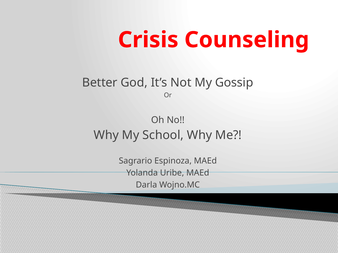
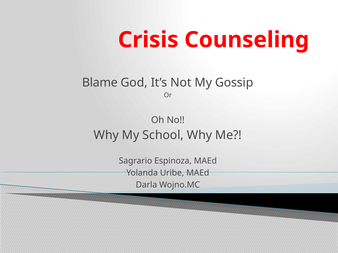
Better: Better -> Blame (100, 83)
